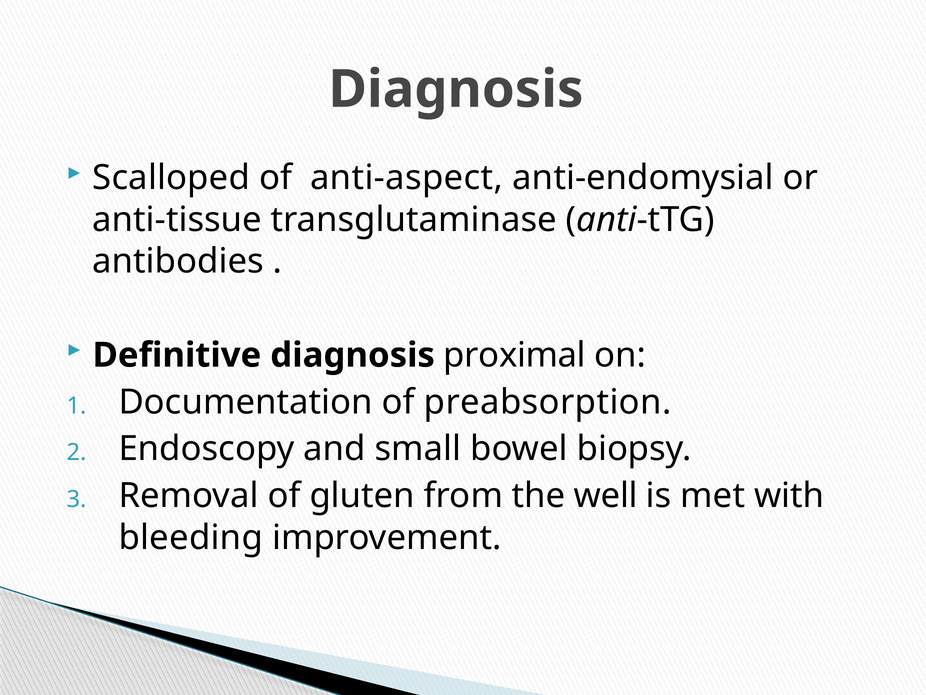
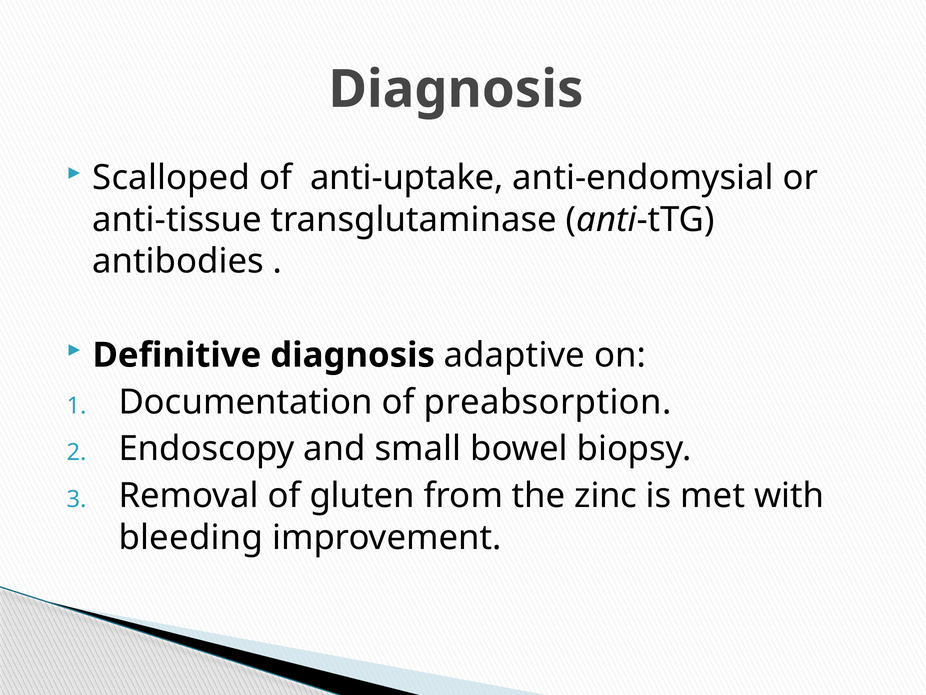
anti-aspect: anti-aspect -> anti-uptake (407, 178)
proximal: proximal -> adaptive (514, 355)
well: well -> zinc (606, 496)
